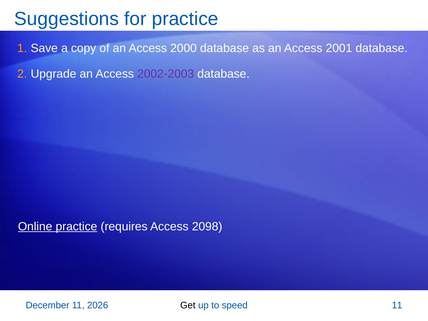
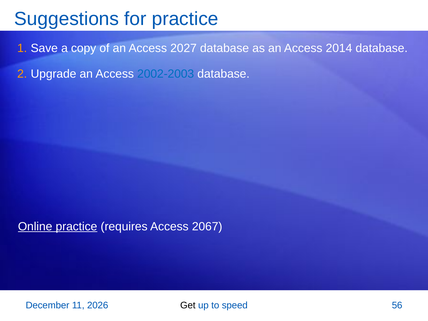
2000: 2000 -> 2027 (184, 48)
2001: 2001 -> 2014 (339, 48)
2002-2003 colour: purple -> blue (166, 74)
2098: 2098 -> 2067 (207, 226)
speed 11: 11 -> 56 (397, 305)
